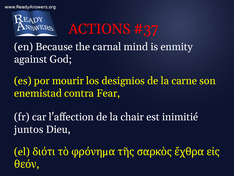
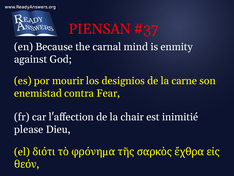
ACTIONS: ACTIONS -> PIENSAN (100, 29)
juntos: juntos -> please (29, 129)
